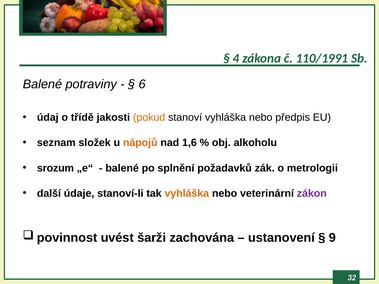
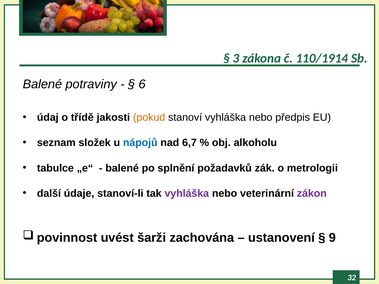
4: 4 -> 3 (236, 58)
110/1991: 110/1991 -> 110/1914 (322, 58)
nápojů colour: orange -> blue (140, 143)
1,6: 1,6 -> 6,7 (189, 143)
srozum: srozum -> tabulce (55, 168)
vyhláška colour: orange -> purple (187, 193)
